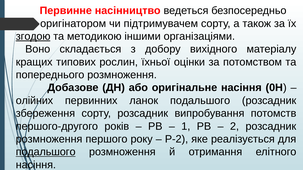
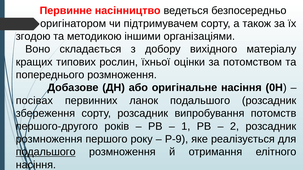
згодою underline: present -> none (33, 36)
олійних: олійних -> посівах (34, 101)
Р-2: Р-2 -> Р-9 (177, 139)
